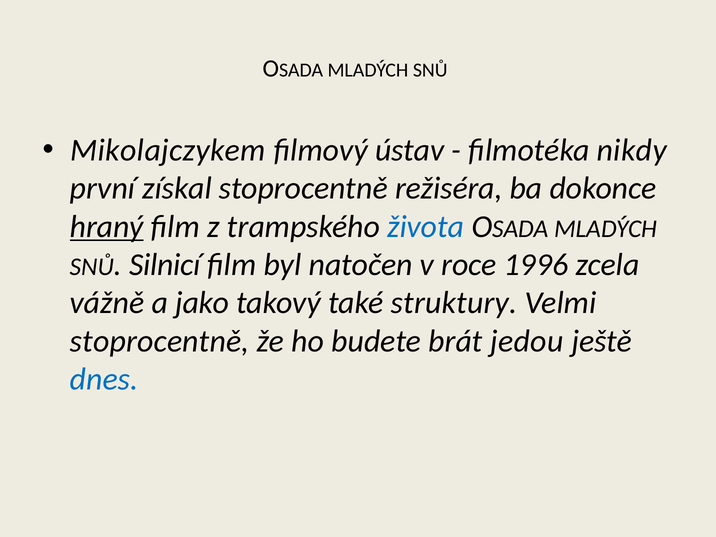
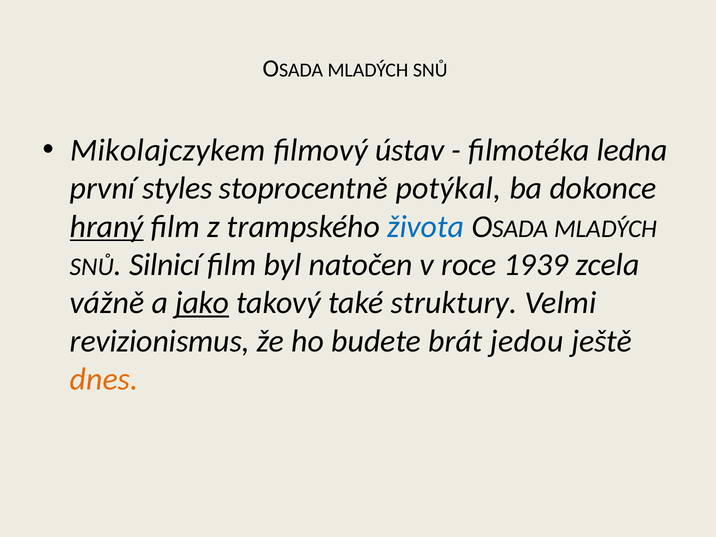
nikdy: nikdy -> ledna (632, 150)
získal: získal -> styles (177, 188)
režiséra: režiséra -> potýkal (449, 188)
1996: 1996 -> 1939 (536, 265)
jako underline: none -> present (202, 303)
stoprocentně: stoprocentně -> revizionismus (160, 341)
dnes colour: blue -> orange (104, 379)
